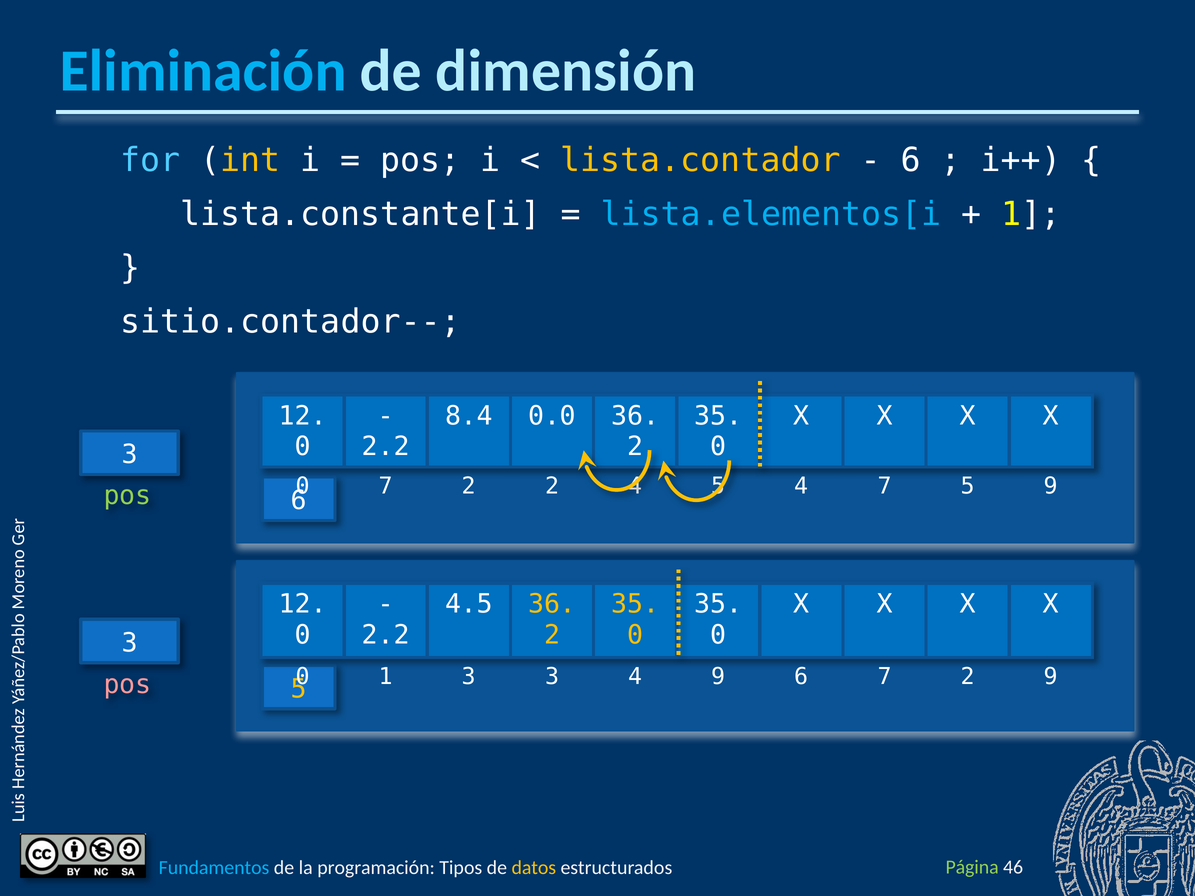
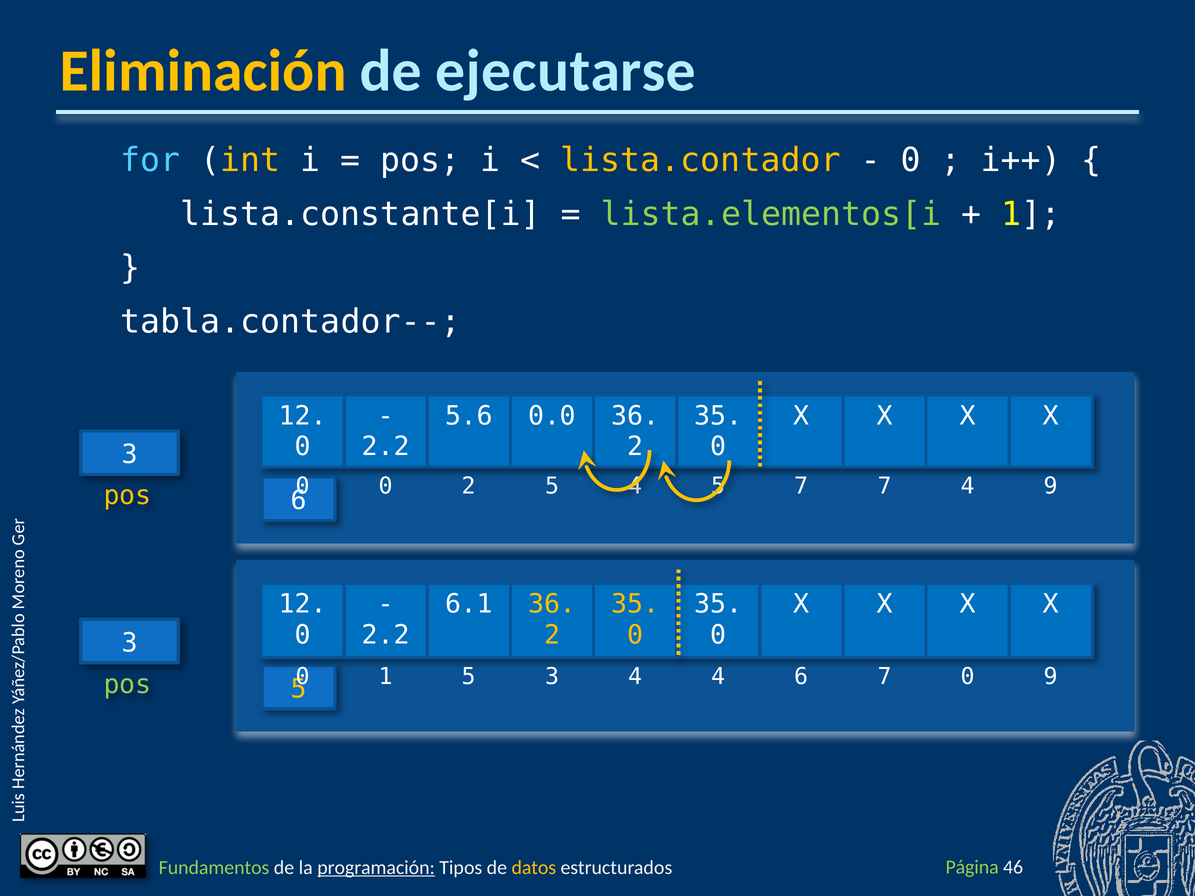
Eliminación colour: light blue -> yellow (203, 71)
dimensión: dimensión -> ejecutarse (566, 71)
6: 6 -> 0 (911, 160)
lista.elementos[i colour: light blue -> light green (771, 214)
sitio.contador--: sitio.contador-- -> tabla.contador-- (290, 322)
8.4: 8.4 -> 5.6 (469, 416)
0 7: 7 -> 0 (386, 486)
2 2: 2 -> 5 (552, 486)
4: 4 -> 7 (801, 486)
7 5: 5 -> 4 (968, 486)
pos colour: light green -> yellow (127, 496)
4.5: 4.5 -> 6.1 (469, 604)
1 3: 3 -> 5 (469, 677)
4 9: 9 -> 4 (718, 677)
6 7 2: 2 -> 0 (968, 677)
pos colour: pink -> light green (127, 685)
Fundamentos colour: light blue -> light green (214, 868)
programación underline: none -> present (376, 868)
